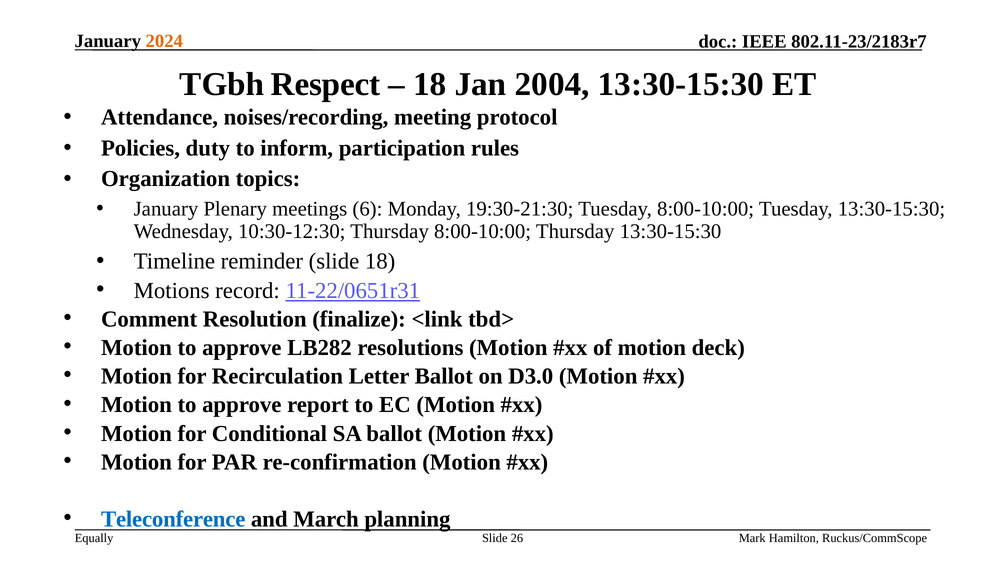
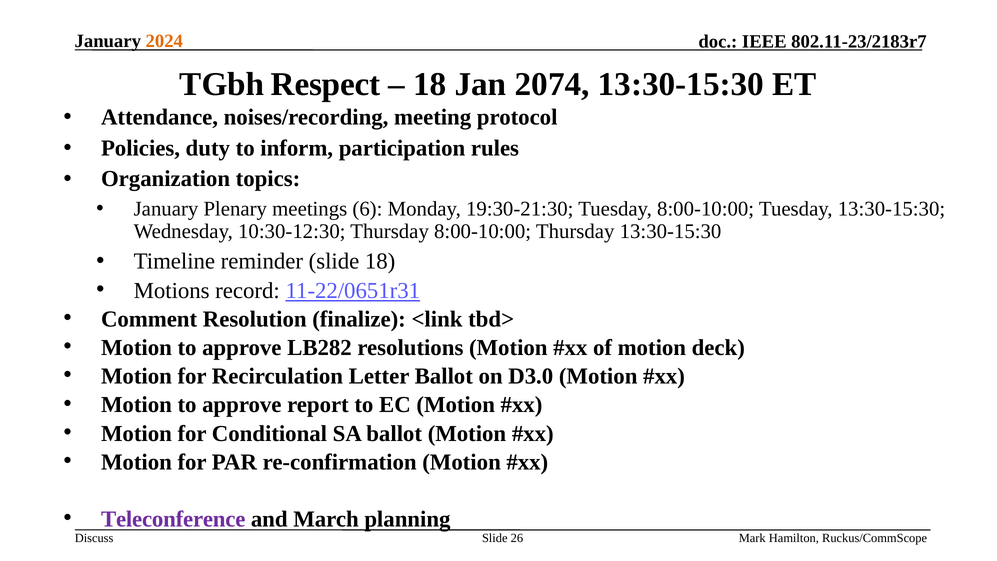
2004: 2004 -> 2074 (552, 84)
Teleconference colour: blue -> purple (173, 519)
Equally: Equally -> Discuss (94, 538)
